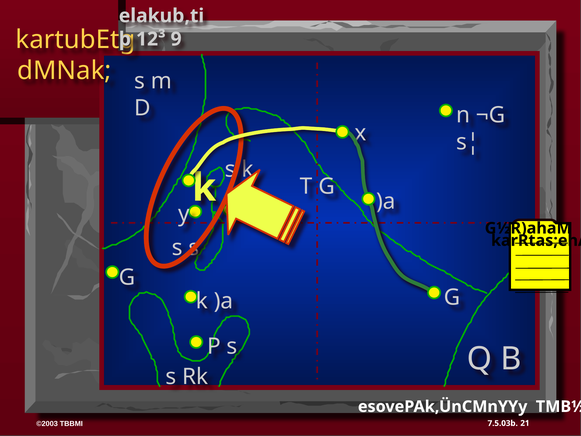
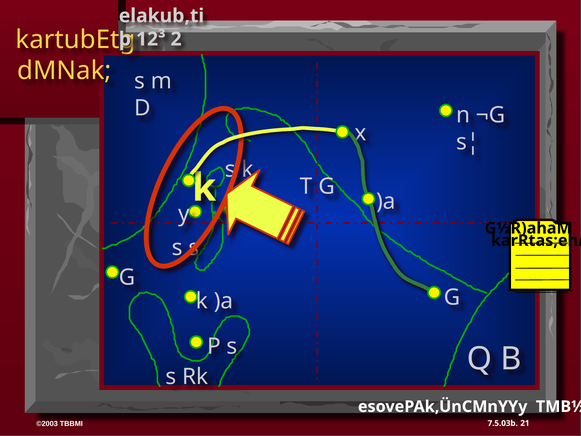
9: 9 -> 2 (176, 39)
